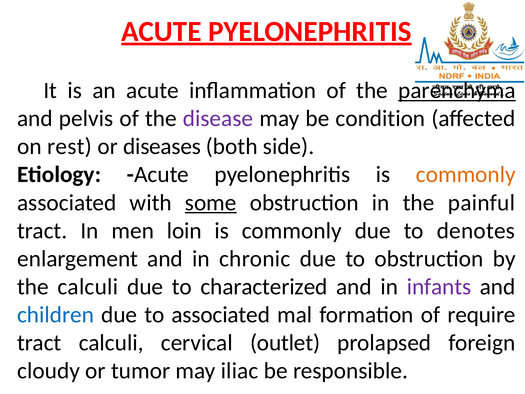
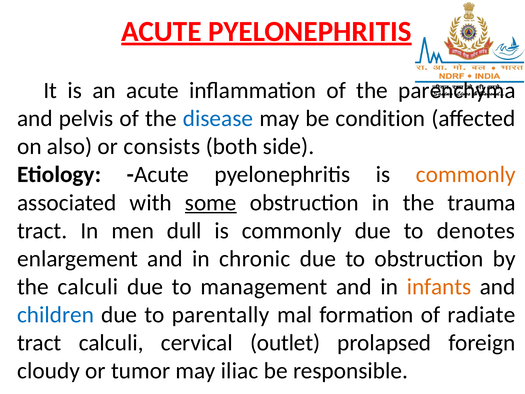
parenchyma underline: present -> none (457, 90)
disease colour: purple -> blue (218, 118)
rest: rest -> also (70, 146)
diseases: diseases -> consists (162, 146)
painful: painful -> trauma (482, 202)
loin: loin -> dull (184, 230)
characterized: characterized -> management (264, 286)
infants colour: purple -> orange (439, 286)
to associated: associated -> parentally (221, 314)
require: require -> radiate (481, 314)
